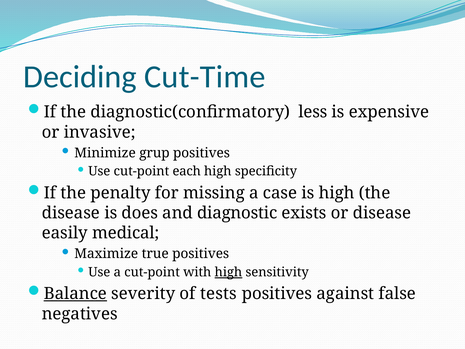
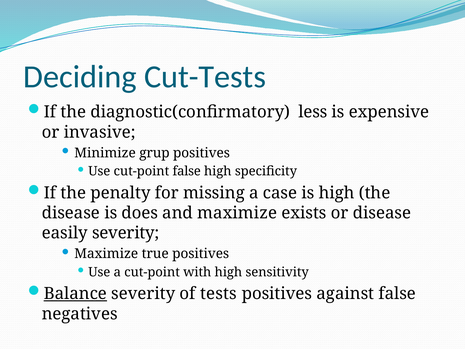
Cut-Time: Cut-Time -> Cut-Tests (205, 77)
cut-point each: each -> false (187, 171)
and diagnostic: diagnostic -> maximize (237, 213)
easily medical: medical -> severity (126, 233)
high underline: present -> none (228, 272)
